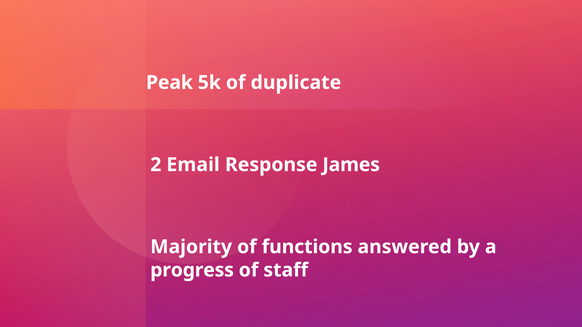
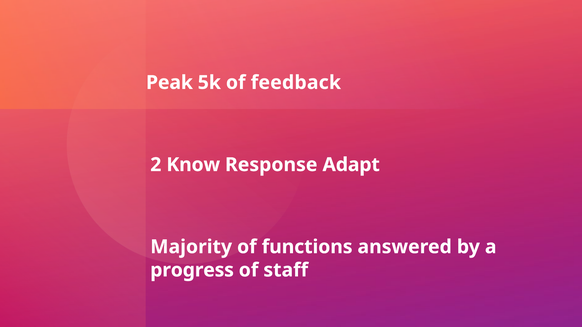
duplicate: duplicate -> feedback (296, 83)
Email: Email -> Know (193, 165)
James: James -> Adapt (351, 165)
